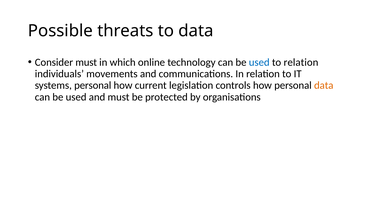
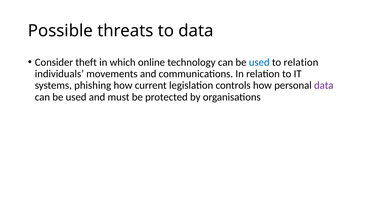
Consider must: must -> theft (86, 62)
systems personal: personal -> phishing (93, 85)
data colour: orange -> purple (324, 85)
